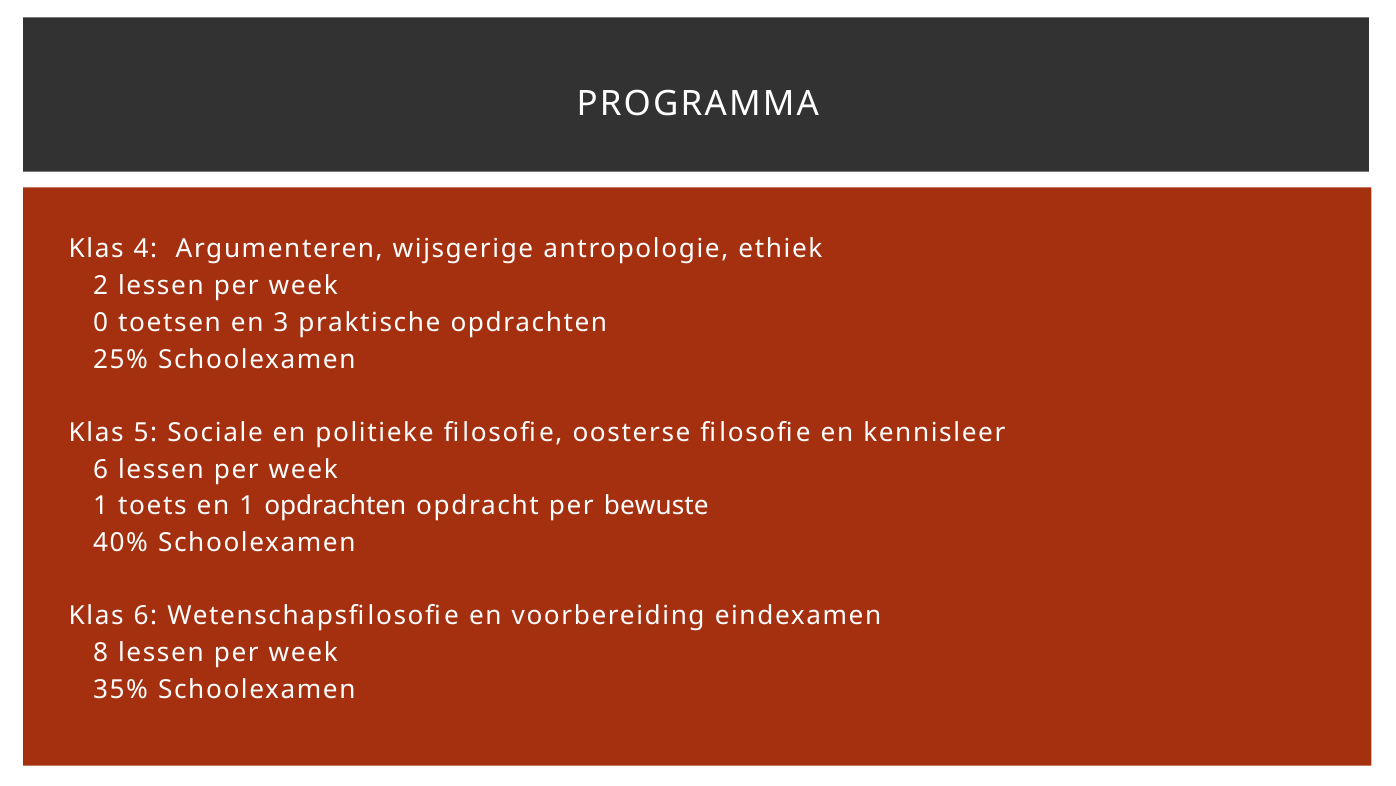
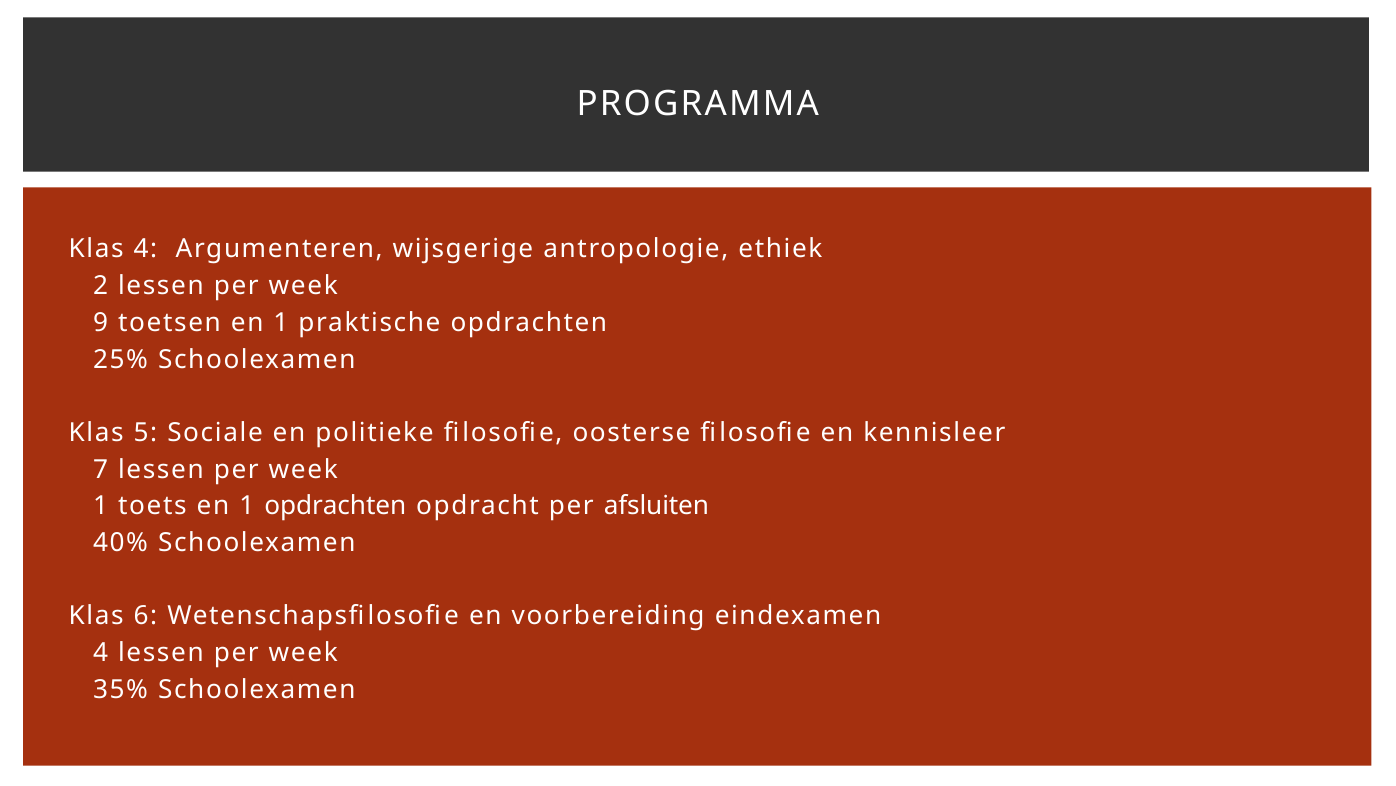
0: 0 -> 9 (101, 322)
toetsen en 3: 3 -> 1 (281, 322)
6: 6 -> 7 (101, 469)
bewuste: bewuste -> afsluiten (656, 506)
8: 8 -> 4 (101, 652)
